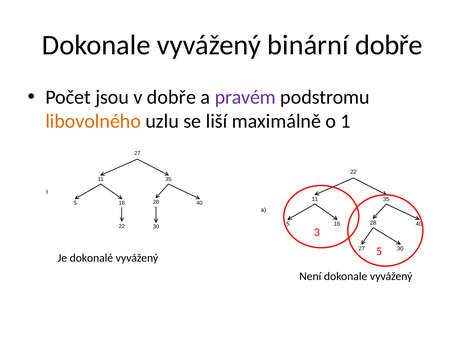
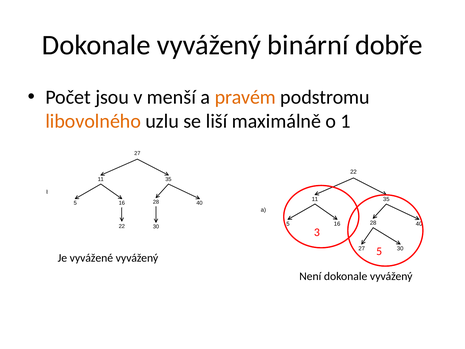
v dobře: dobře -> menší (171, 97)
pravém colour: purple -> orange (245, 97)
dokonalé: dokonalé -> vyvážené (91, 258)
